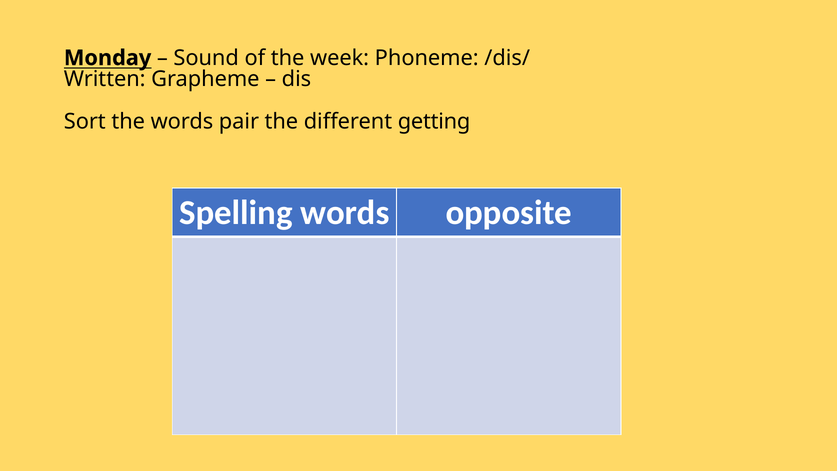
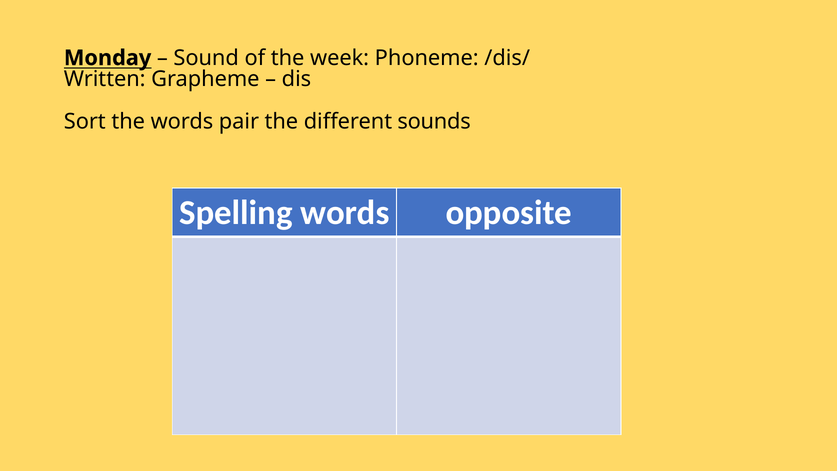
getting: getting -> sounds (434, 121)
